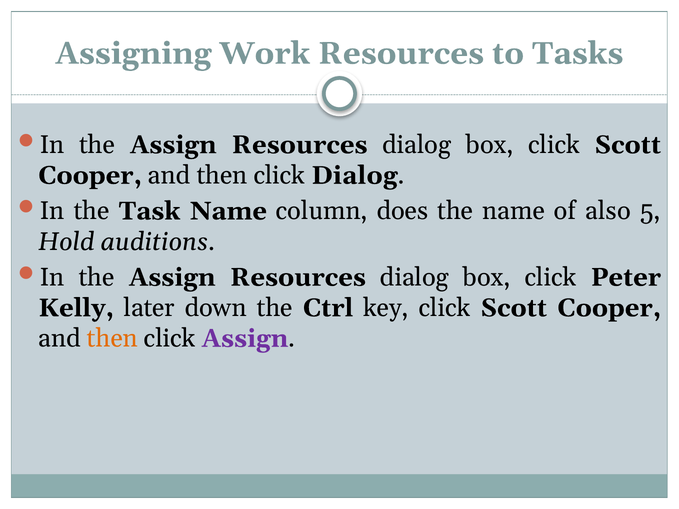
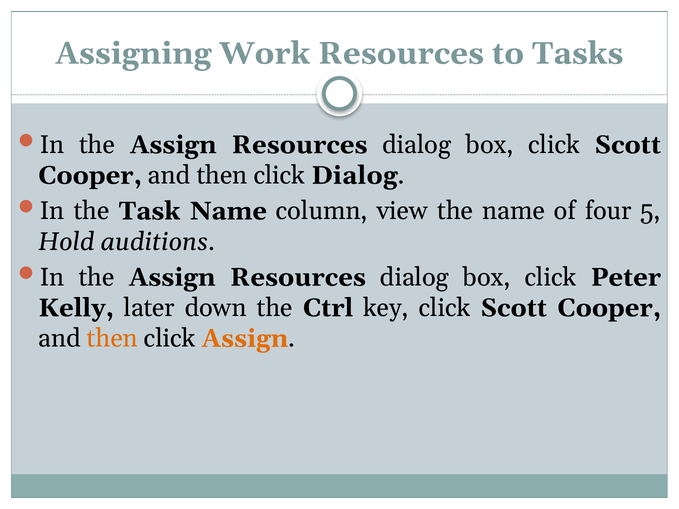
does: does -> view (402, 211)
also: also -> four (608, 211)
Assign colour: purple -> orange (245, 339)
